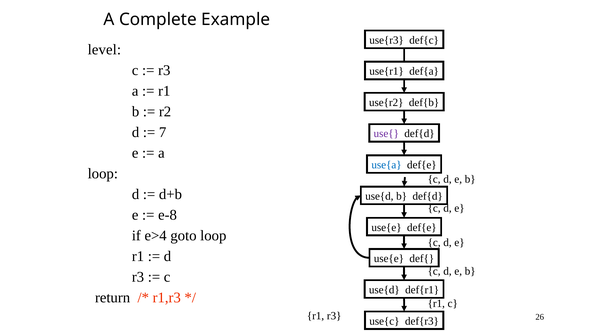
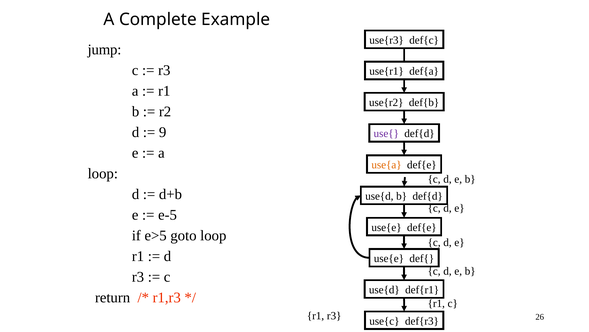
level: level -> jump (104, 50)
7: 7 -> 9 (163, 132)
use{a colour: blue -> orange (387, 165)
e-8: e-8 -> e-5 (168, 214)
e>4: e>4 -> e>5 (156, 235)
